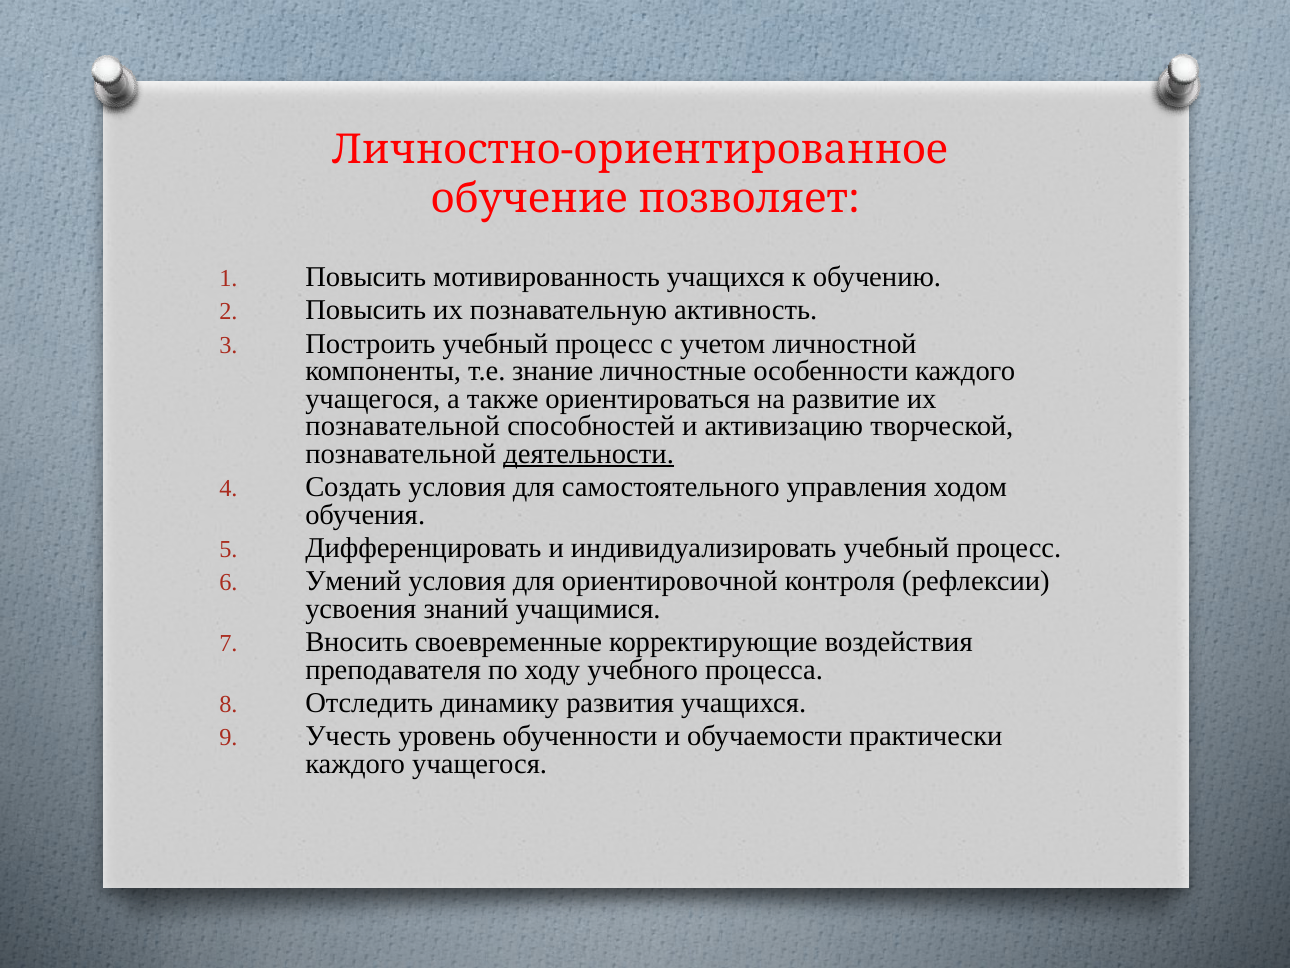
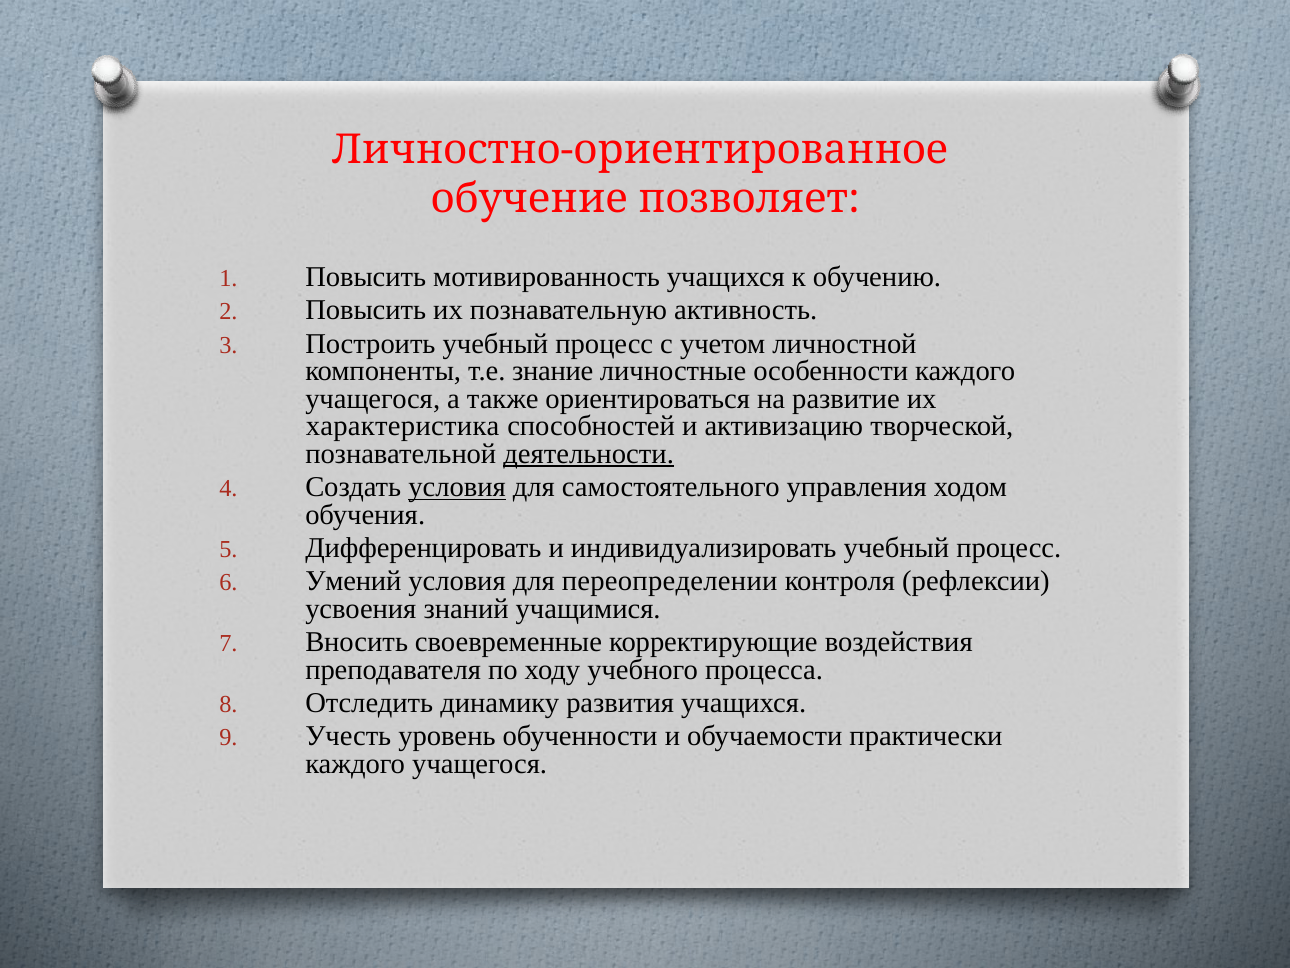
познавательной: познавательной -> характеристика (403, 426)
условия underline: none -> present (457, 487)
ориентировочной: ориентировочной -> переопределении (670, 581)
